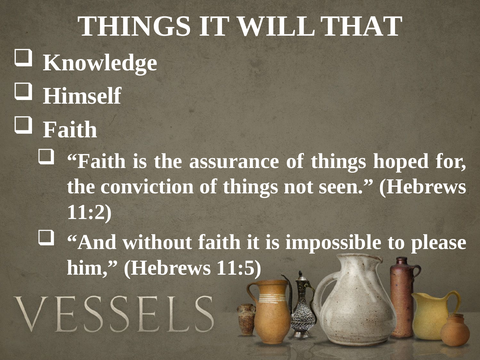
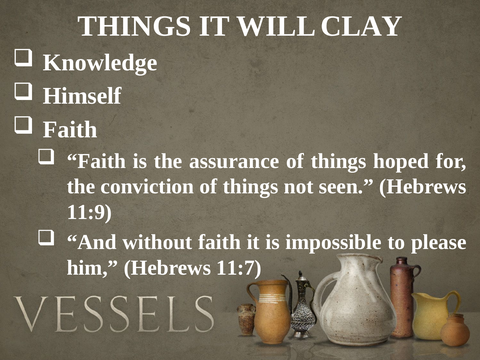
THAT: THAT -> CLAY (362, 26)
11:2: 11:2 -> 11:9 (89, 212)
11:5: 11:5 -> 11:7 (239, 268)
